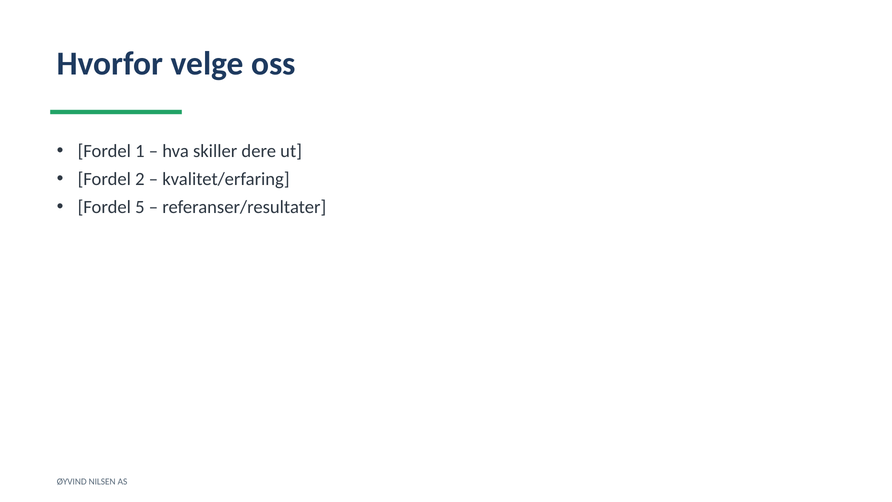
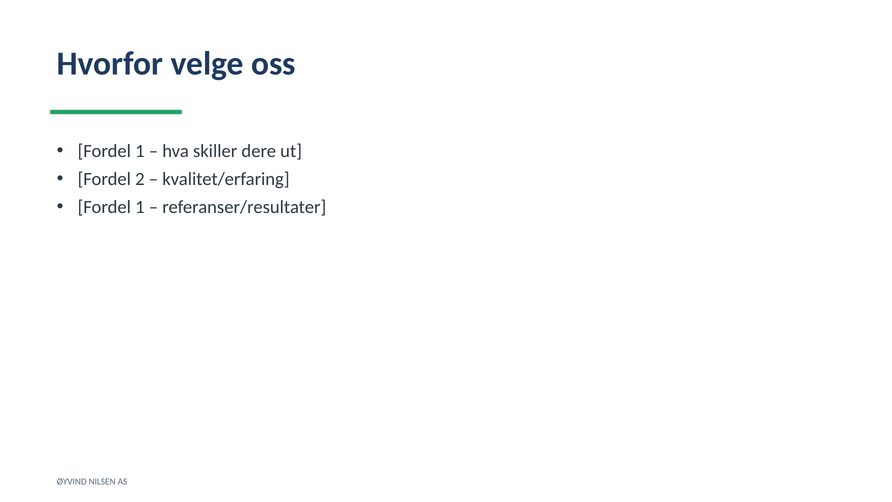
5: 5 -> 1 (140, 207)
